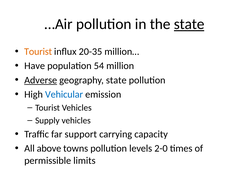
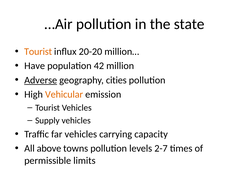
state underline: present -> none (189, 24)
20-35: 20-35 -> 20-20 (90, 52)
54: 54 -> 42 (99, 66)
geography state: state -> cities (116, 80)
Vehicular colour: blue -> orange (64, 94)
far support: support -> vehicles (81, 134)
2-0: 2-0 -> 2-7 (161, 148)
